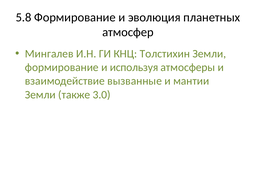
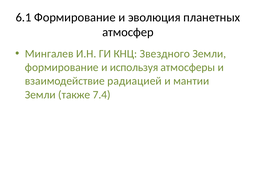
5.8: 5.8 -> 6.1 (23, 17)
Толстихин: Толстихин -> Звездного (165, 54)
вызванные: вызванные -> радиацией (135, 81)
3.0: 3.0 -> 7.4 (102, 95)
